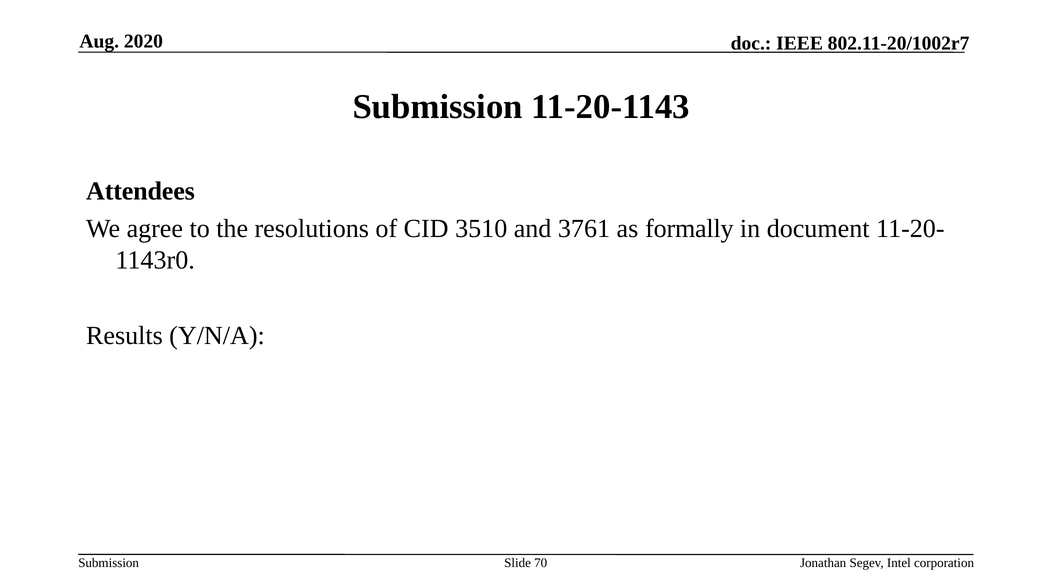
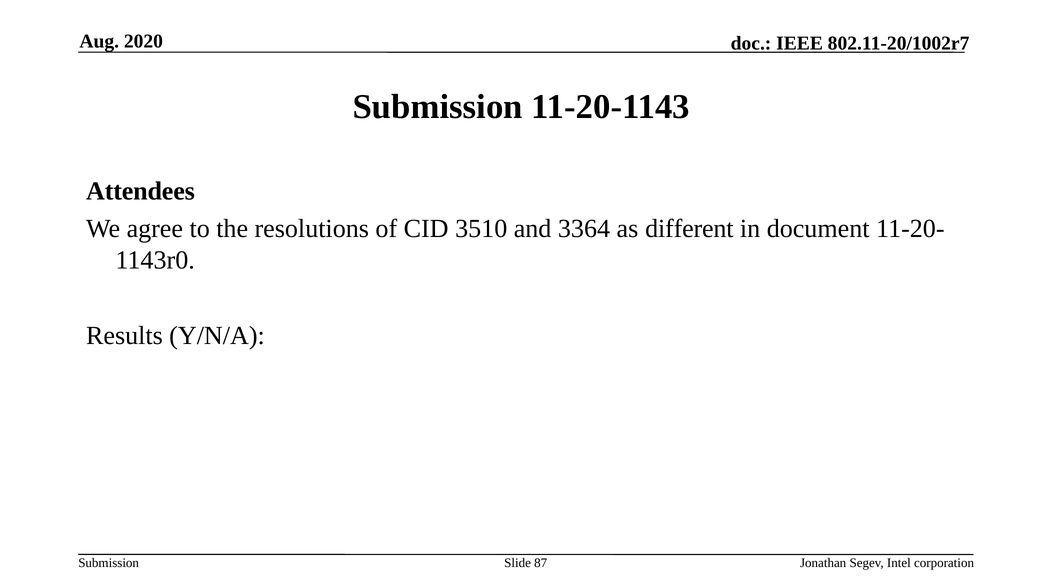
3761: 3761 -> 3364 (584, 229)
formally: formally -> different (689, 229)
70: 70 -> 87 (541, 563)
